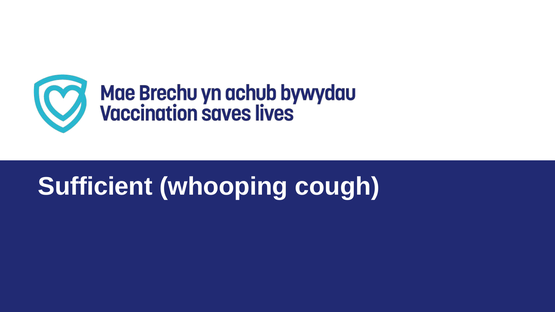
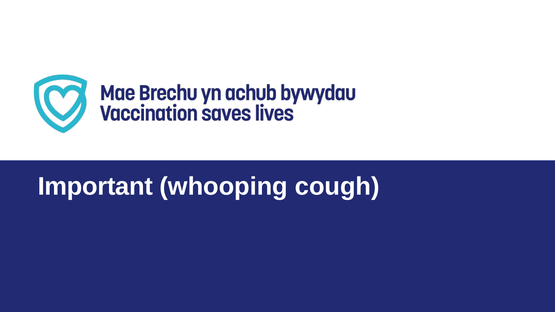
Sufficient: Sufficient -> Important (95, 186)
